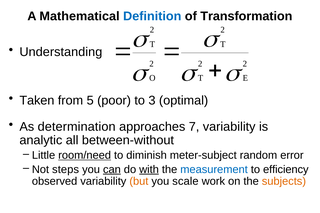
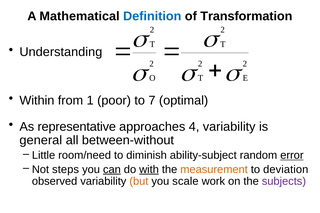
Taken: Taken -> Within (37, 101)
5: 5 -> 1 (90, 101)
3: 3 -> 7 (152, 101)
determination: determination -> representative (77, 127)
7: 7 -> 4 (194, 127)
analytic: analytic -> general (41, 140)
room/need underline: present -> none (85, 156)
meter-subject: meter-subject -> ability-subject (203, 156)
error underline: none -> present (292, 156)
measurement colour: blue -> orange (214, 170)
efficiency: efficiency -> deviation (286, 170)
subjects colour: orange -> purple (284, 182)
